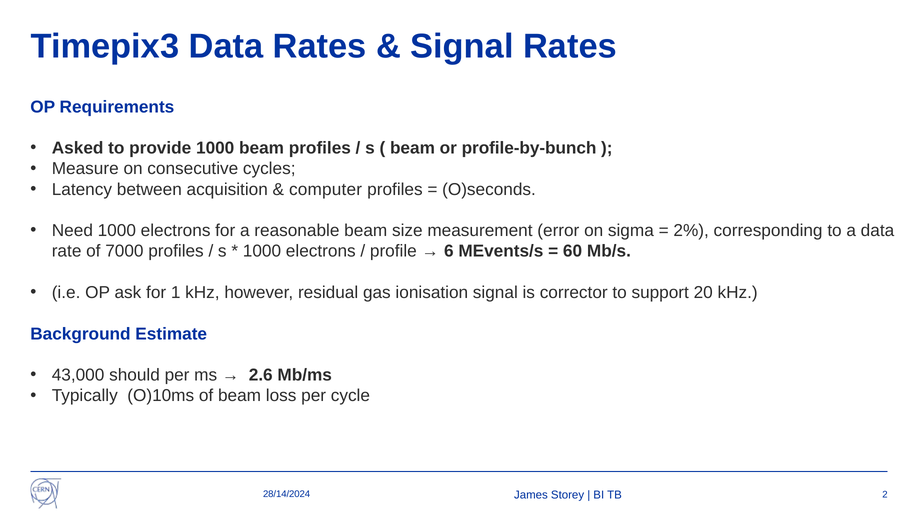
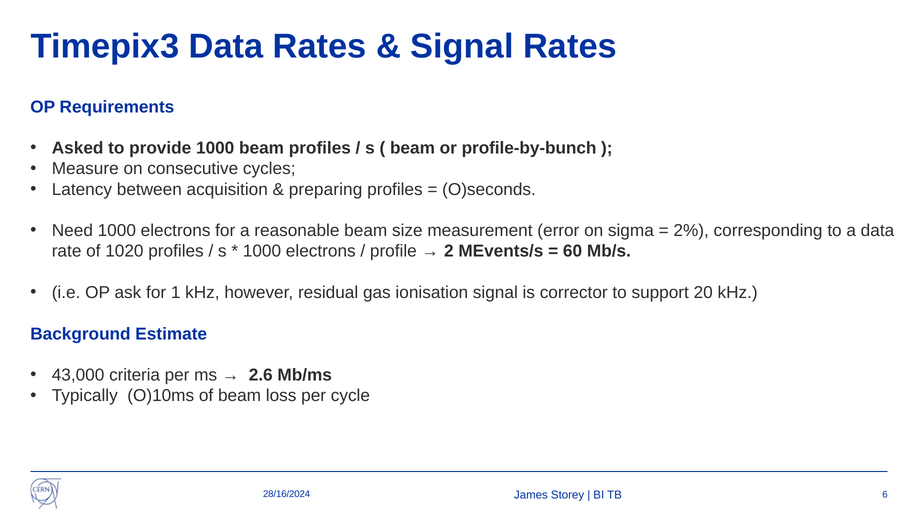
computer: computer -> preparing (326, 190)
7000: 7000 -> 1020 (124, 252)
6: 6 -> 2 (449, 252)
should: should -> criteria (135, 375)
2: 2 -> 6 (885, 495)
28/14/2024: 28/14/2024 -> 28/16/2024 (287, 495)
